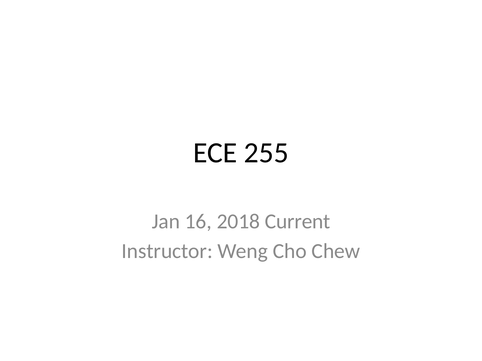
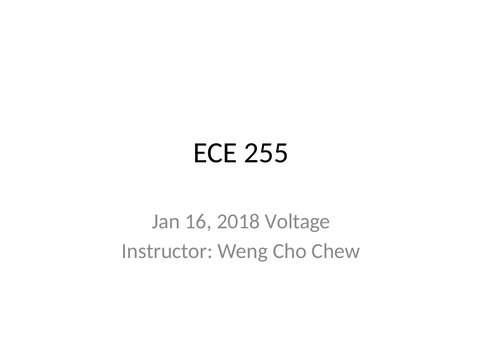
Current: Current -> Voltage (298, 222)
